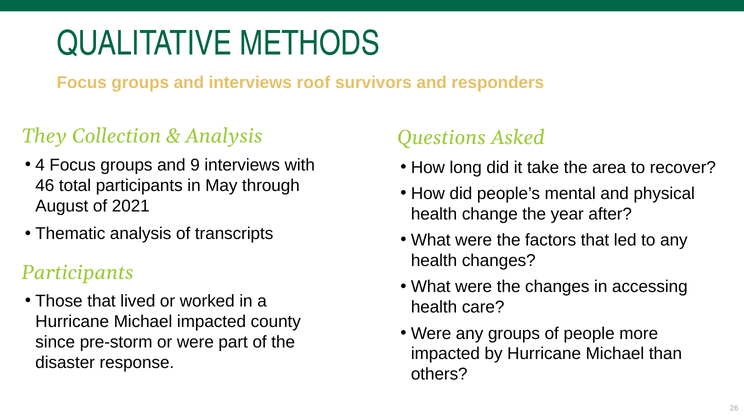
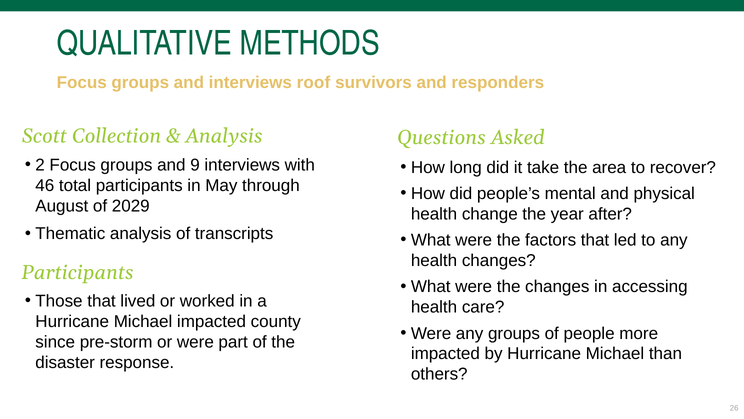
They: They -> Scott (44, 136)
4: 4 -> 2 (40, 165)
2021: 2021 -> 2029 (131, 206)
